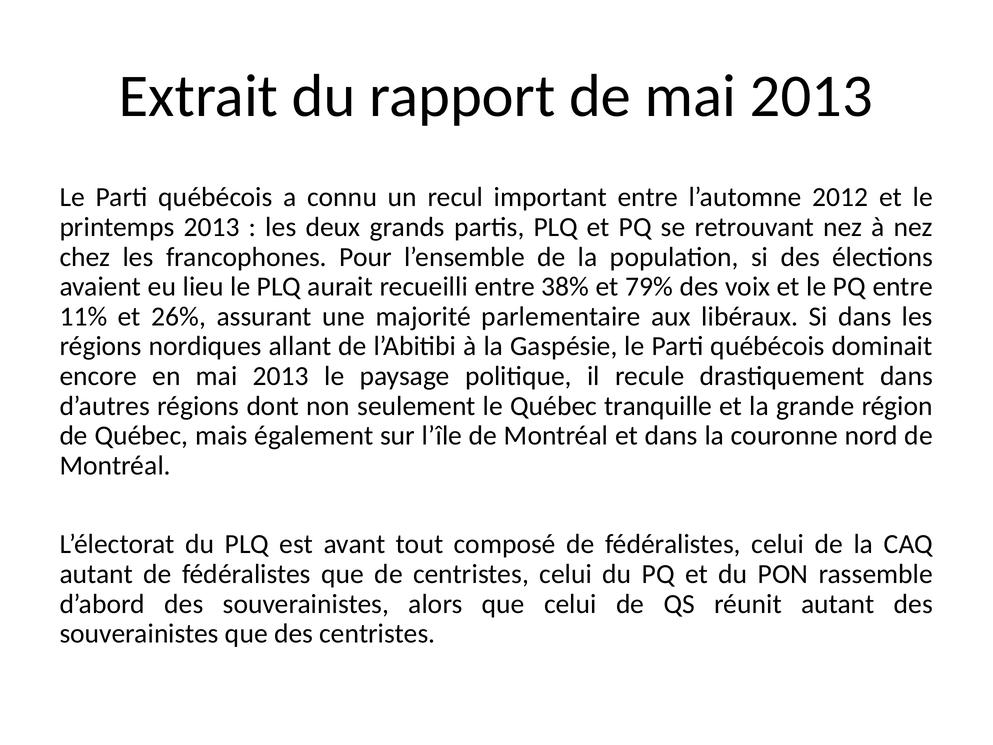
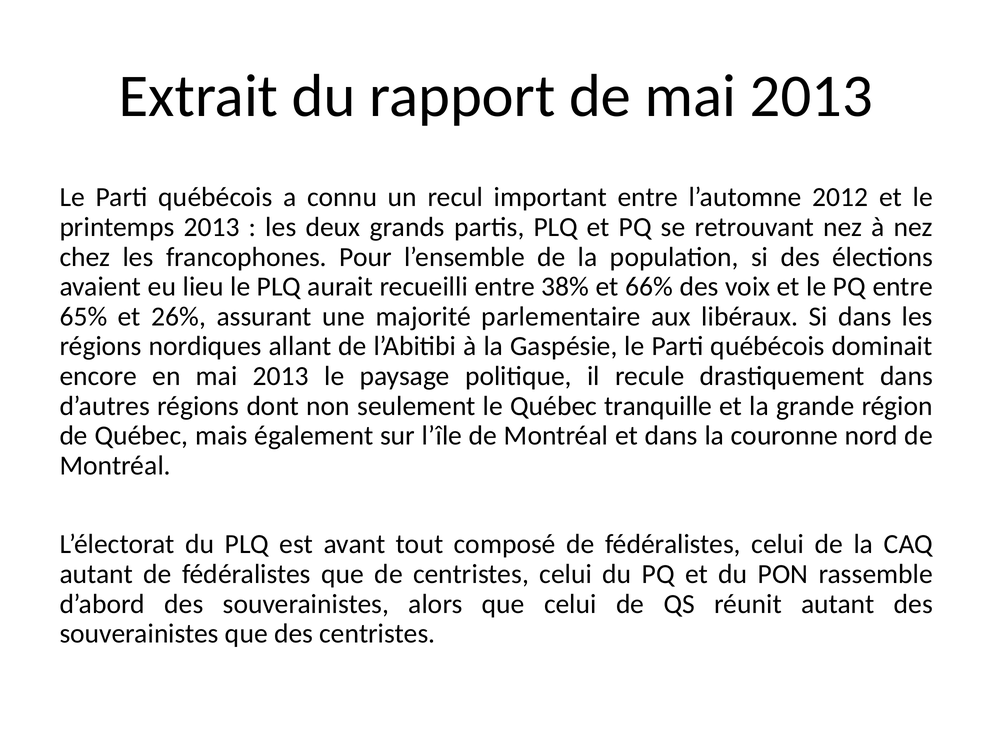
79%: 79% -> 66% (649, 287)
11%: 11% -> 65% (83, 316)
